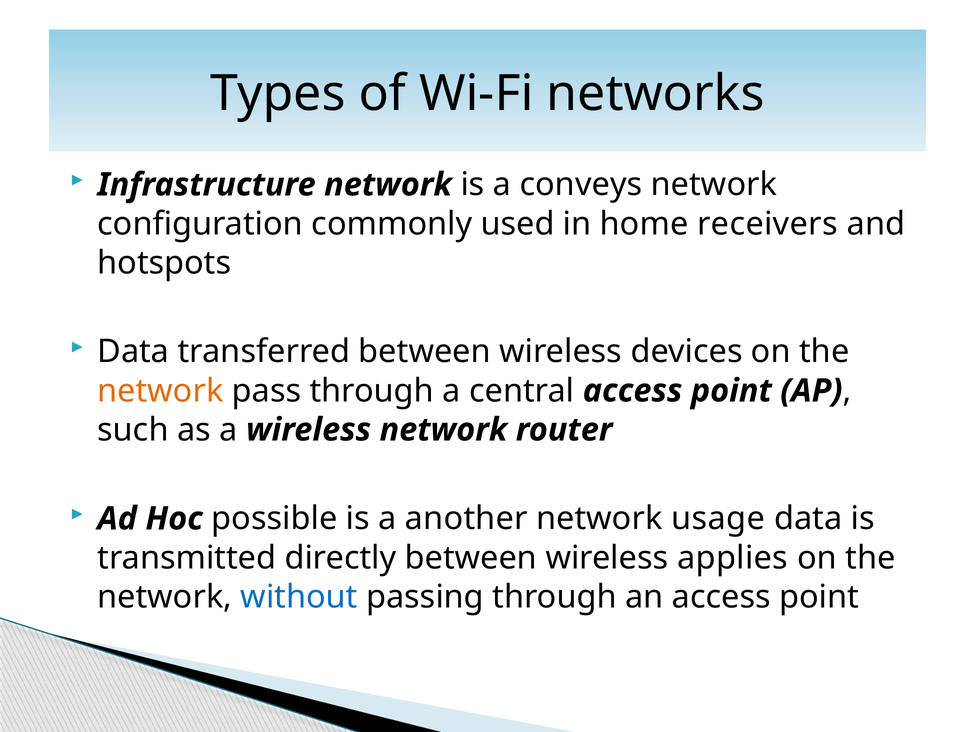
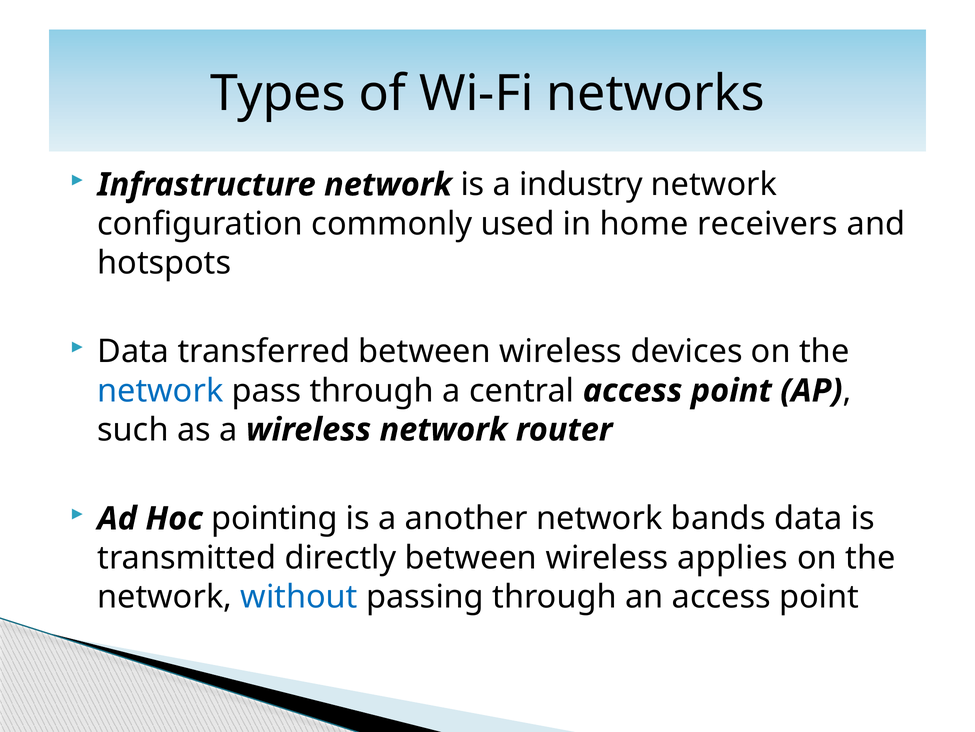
conveys: conveys -> industry (581, 185)
network colour: orange -> blue (160, 390)
possible: possible -> pointing (275, 518)
usage: usage -> bands (718, 518)
